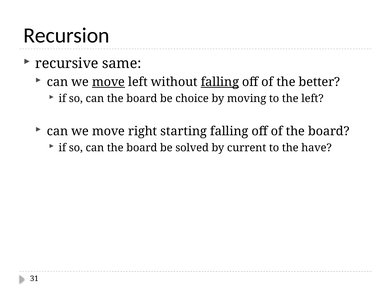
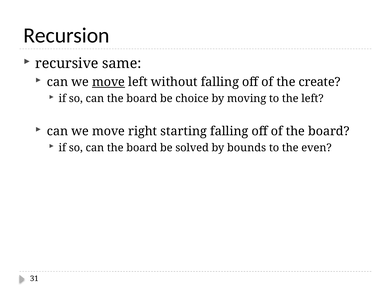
falling underline: present -> none (220, 82)
better: better -> create (319, 82)
current: current -> bounds (247, 148)
have: have -> even (316, 148)
